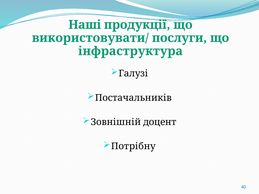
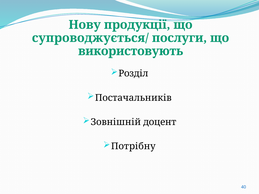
Наші: Наші -> Нову (85, 25)
використовувати/: використовувати/ -> супроводжується/ (90, 38)
інфраструктура: інфраструктура -> використовують (131, 51)
Галузі: Галузі -> Розділ (133, 74)
